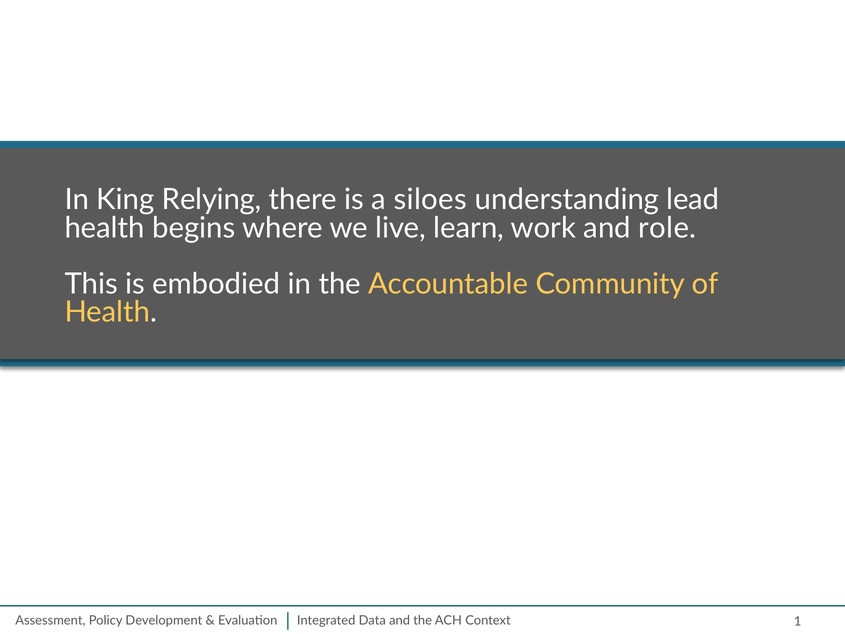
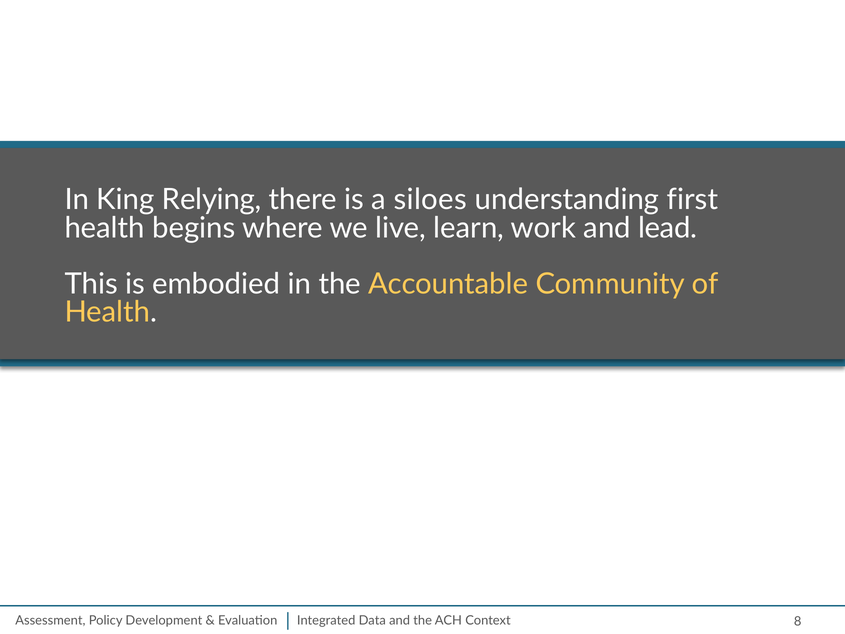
lead: lead -> first (692, 200)
role: role -> lead (668, 228)
1: 1 -> 8 (798, 621)
